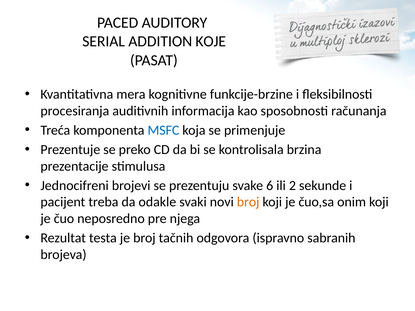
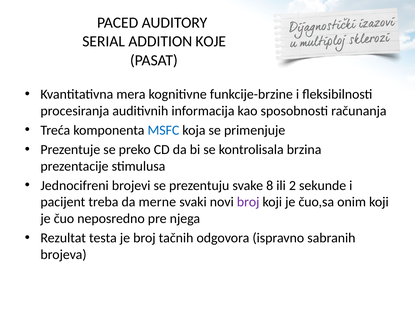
6: 6 -> 8 (270, 186)
odakle: odakle -> merne (157, 202)
broj colour: orange -> purple (248, 202)
